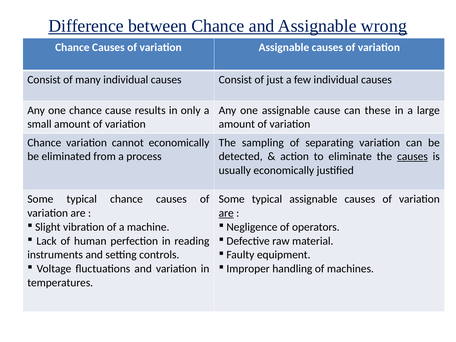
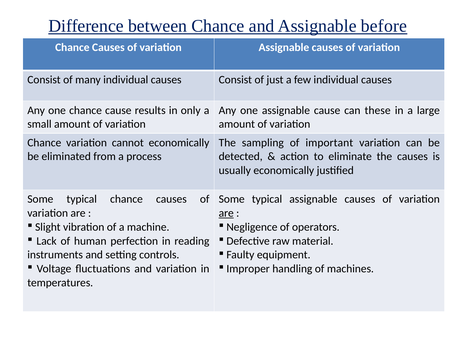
wrong: wrong -> before (384, 26)
separating: separating -> important (329, 143)
causes underline: present -> none (412, 157)
